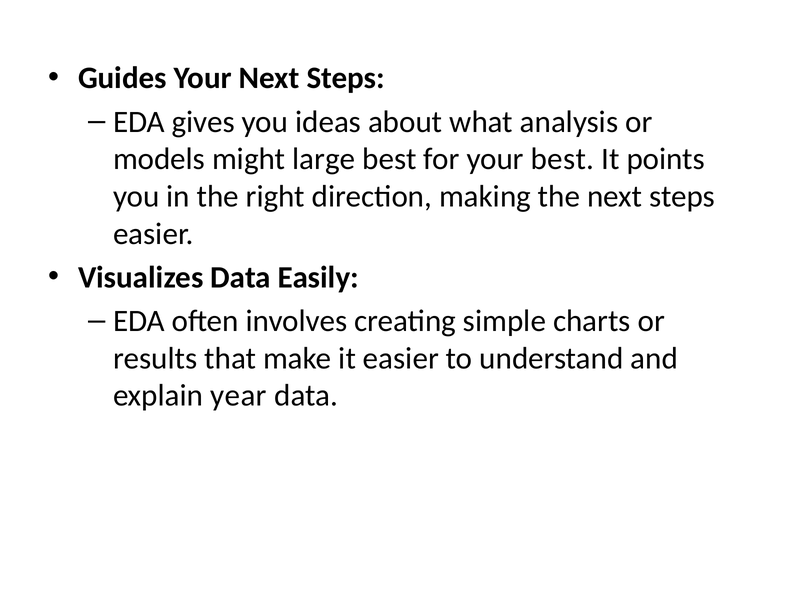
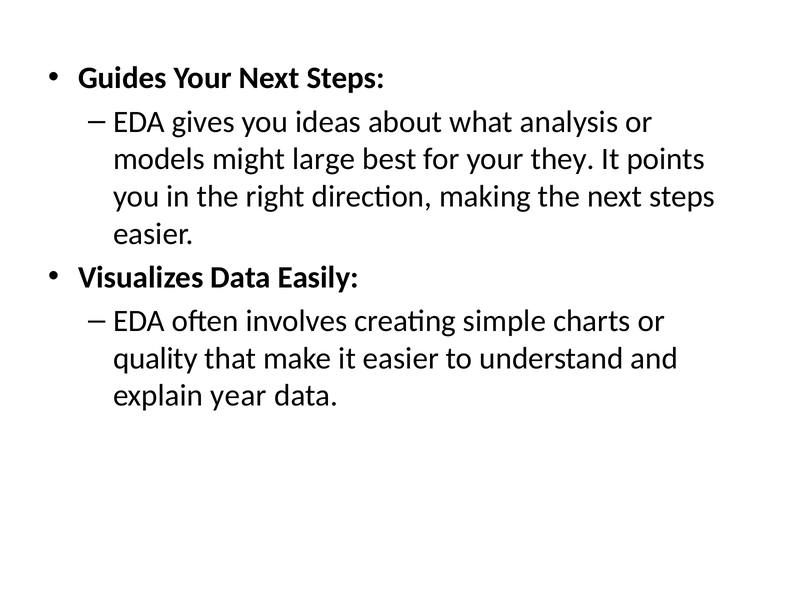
your best: best -> they (563, 159)
results: results -> quality (155, 358)
